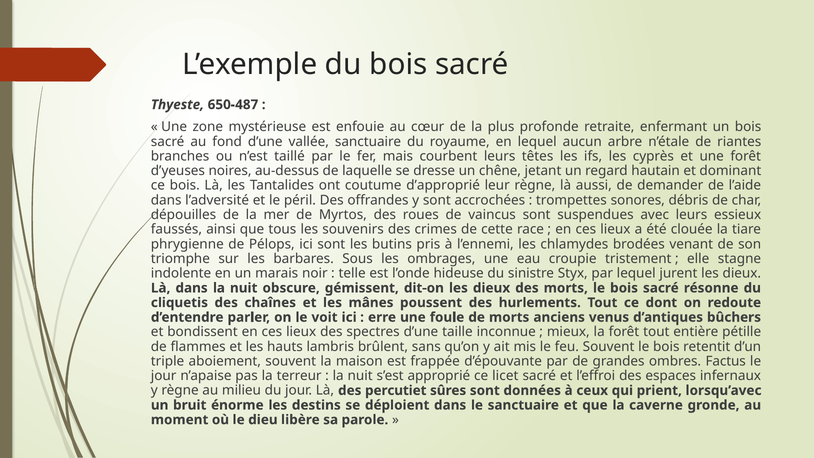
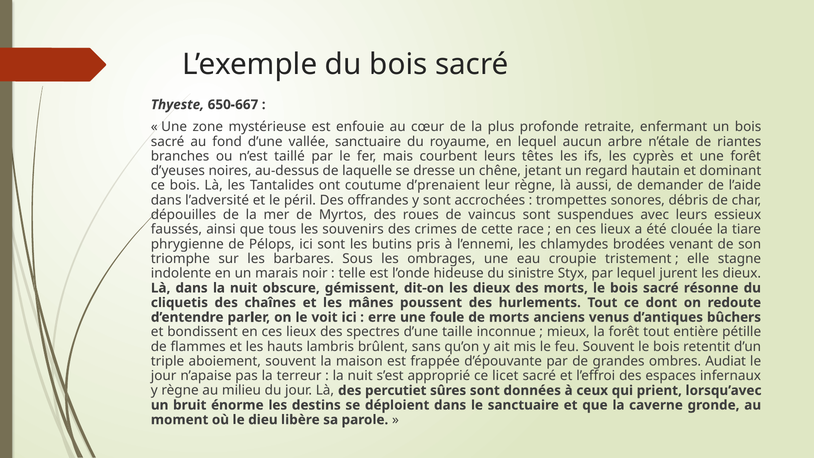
650-487: 650-487 -> 650-667 (233, 105)
d’approprié: d’approprié -> d’prenaient (443, 185)
Factus: Factus -> Audiat (726, 361)
